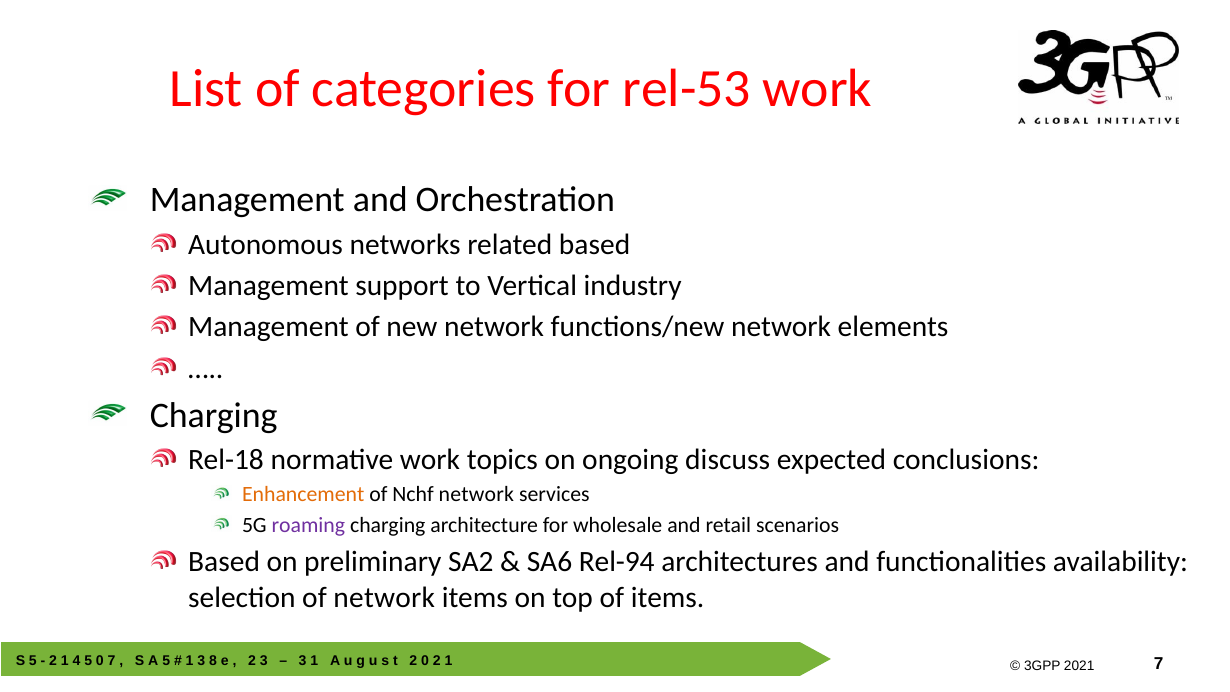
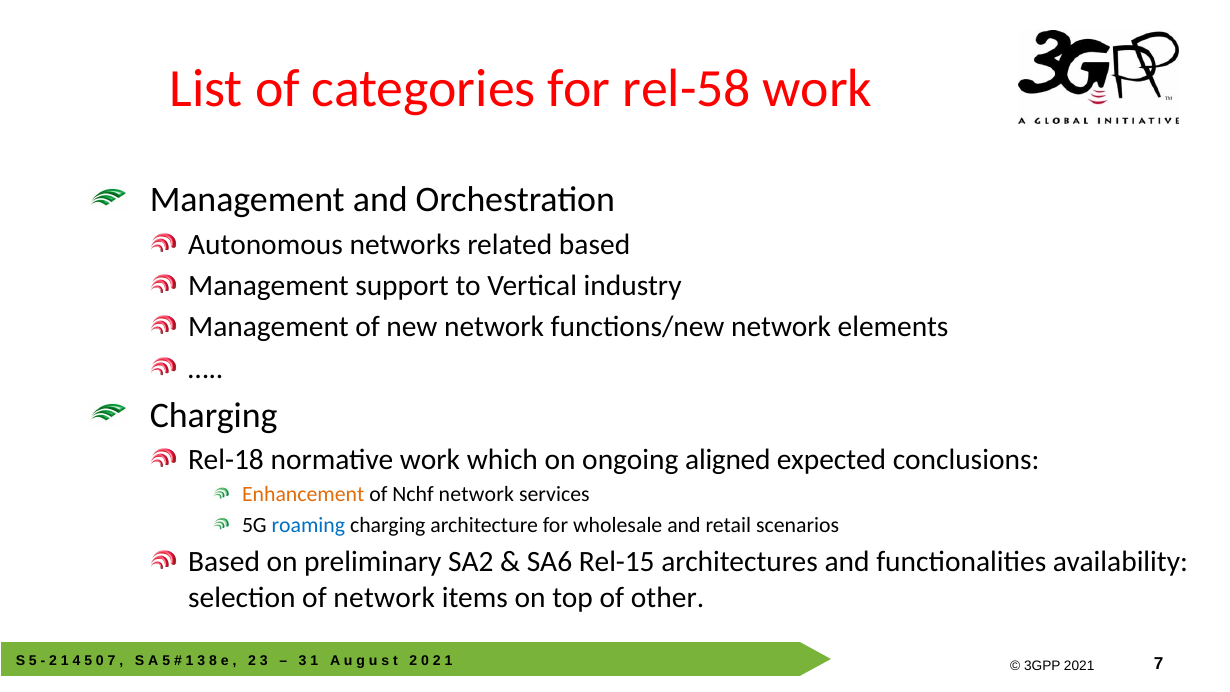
rel-53: rel-53 -> rel-58 (687, 89)
topics: topics -> which (502, 460)
discuss: discuss -> aligned (728, 460)
roaming colour: purple -> blue (308, 525)
Rel-94: Rel-94 -> Rel-15 (617, 562)
of items: items -> other (668, 597)
